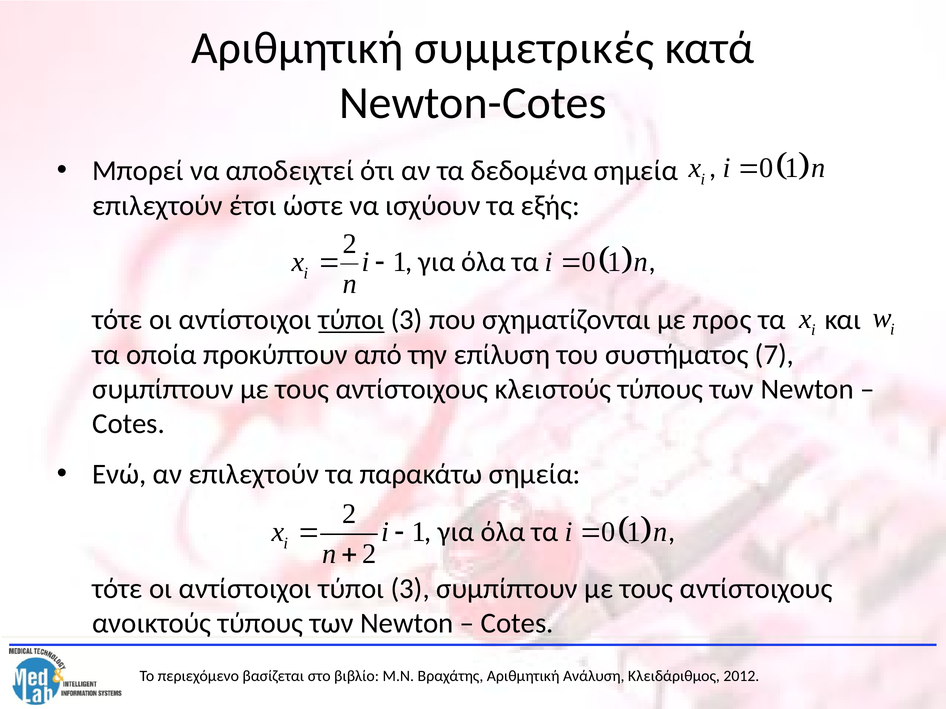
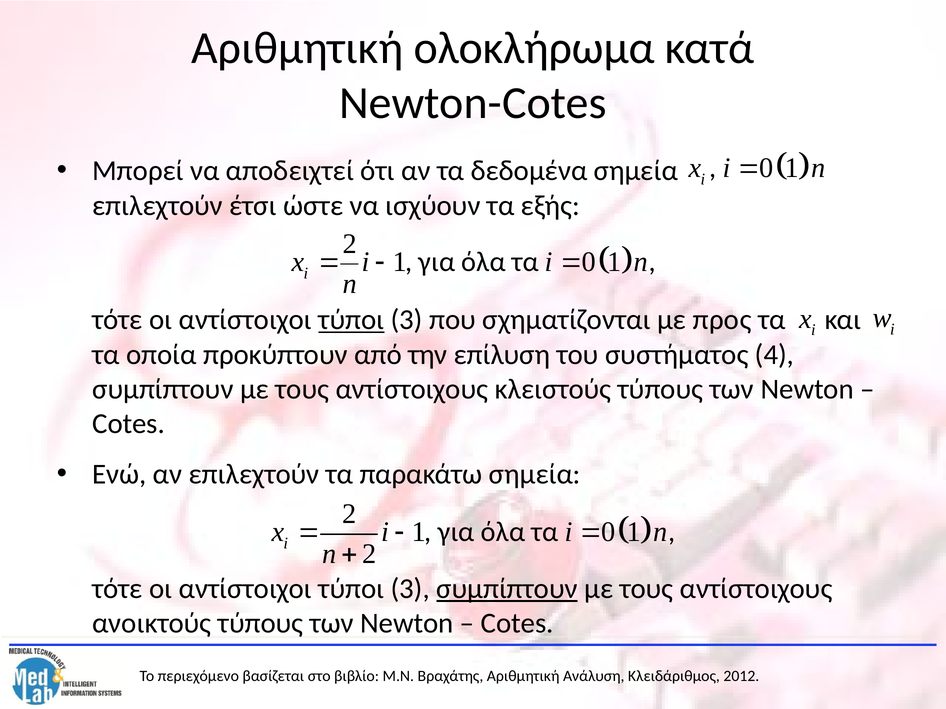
συμμετρικές: συμμετρικές -> ολοκλήρωμα (534, 48)
7: 7 -> 4 (775, 355)
συμπίπτουν underline: none -> present (507, 589)
